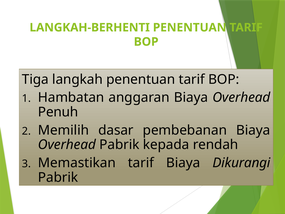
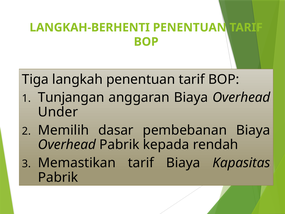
Hambatan: Hambatan -> Tunjangan (71, 97)
Penuh: Penuh -> Under (58, 112)
Dikurangi: Dikurangi -> Kapasitas (241, 163)
